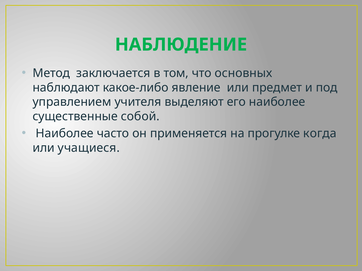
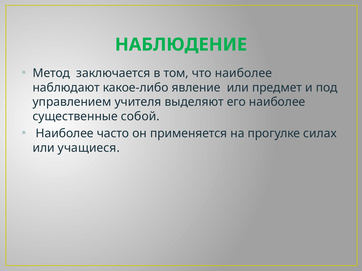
что основных: основных -> наиболее (243, 73)
когда: когда -> силах (320, 134)
